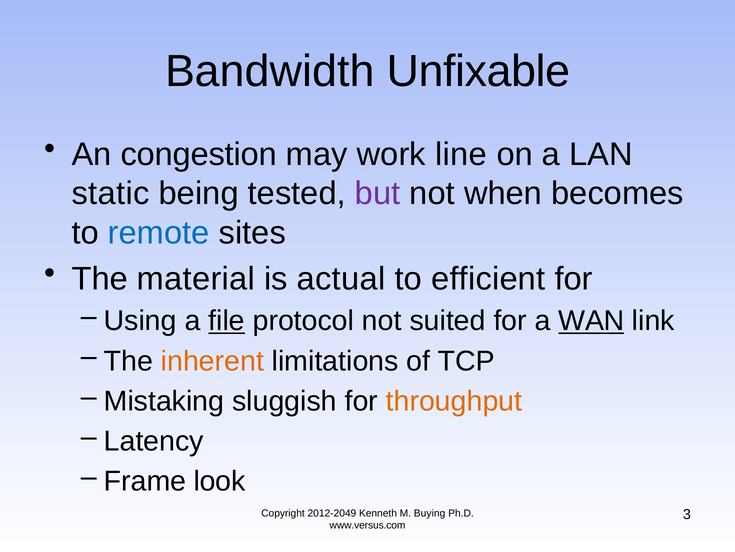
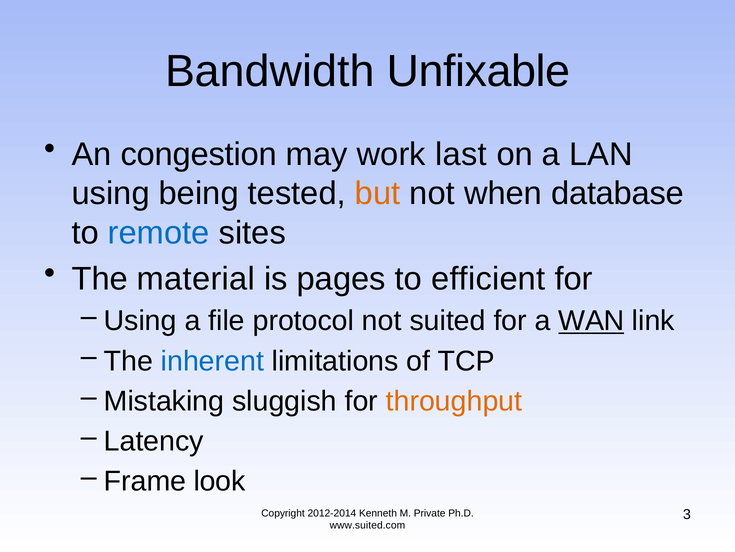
line: line -> last (461, 154)
static: static -> using (111, 193)
but colour: purple -> orange (378, 193)
becomes: becomes -> database (618, 193)
actual: actual -> pages (341, 278)
file underline: present -> none (227, 321)
inherent colour: orange -> blue (212, 361)
2012-2049: 2012-2049 -> 2012-2014 (332, 513)
Buying: Buying -> Private (430, 513)
www.versus.com: www.versus.com -> www.suited.com (367, 525)
